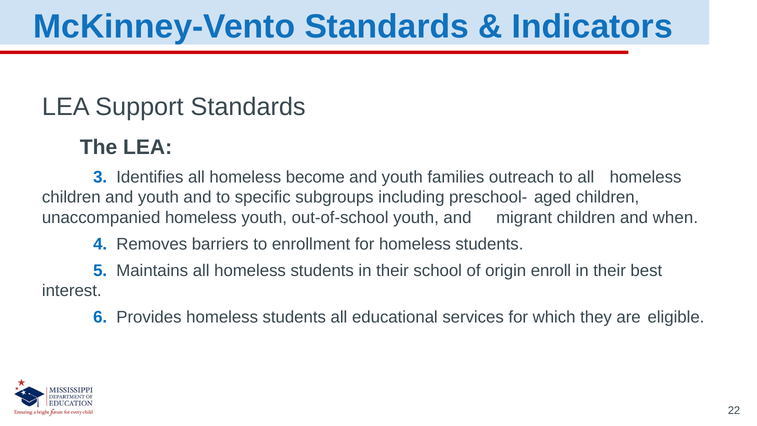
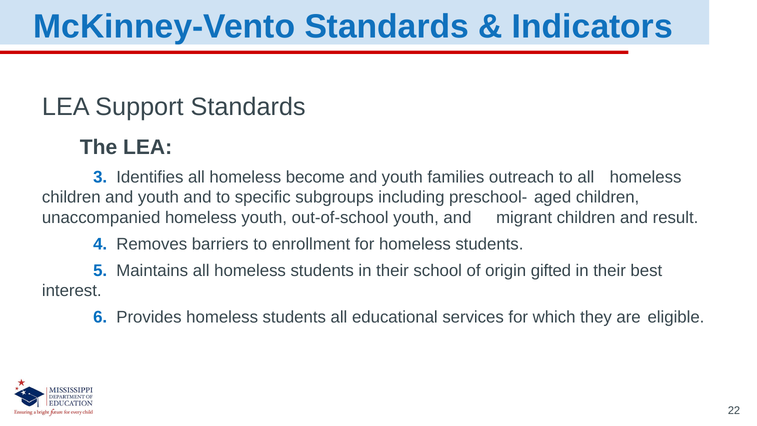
when: when -> result (675, 218)
enroll: enroll -> gifted (551, 270)
